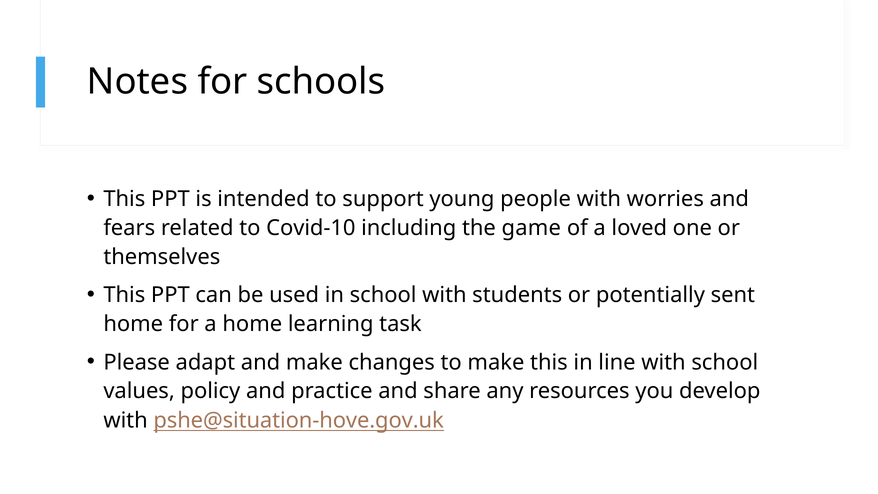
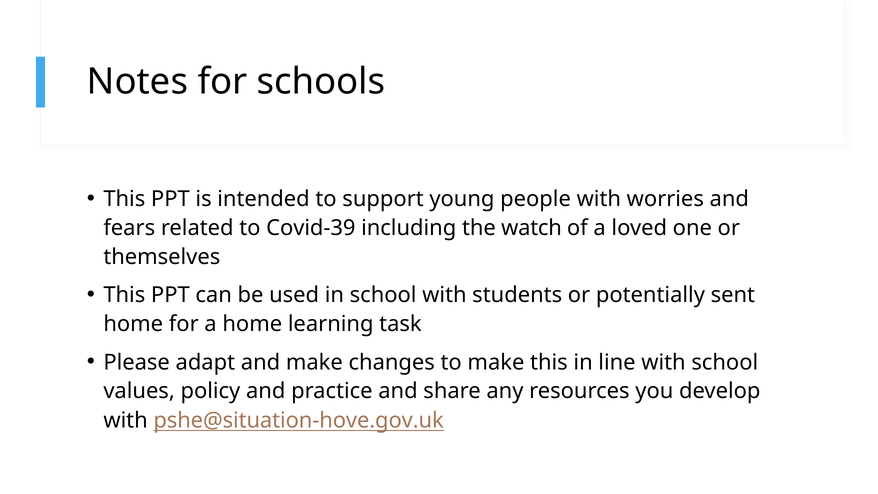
Covid-10: Covid-10 -> Covid-39 (311, 228)
game: game -> watch (531, 228)
